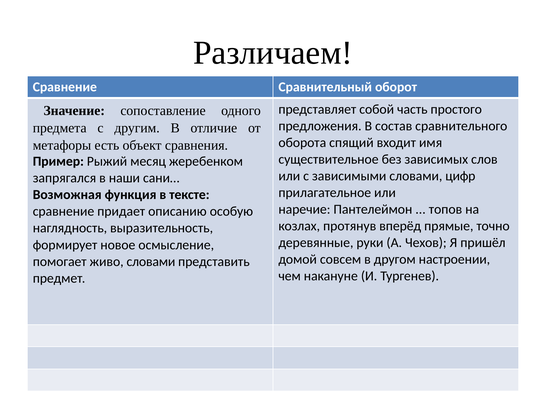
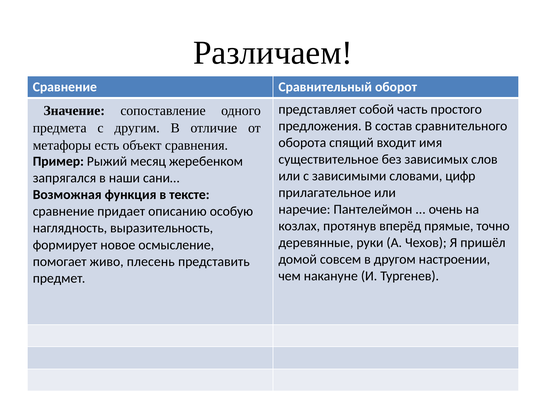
топов: топов -> очень (446, 209)
живо словами: словами -> плесень (151, 261)
